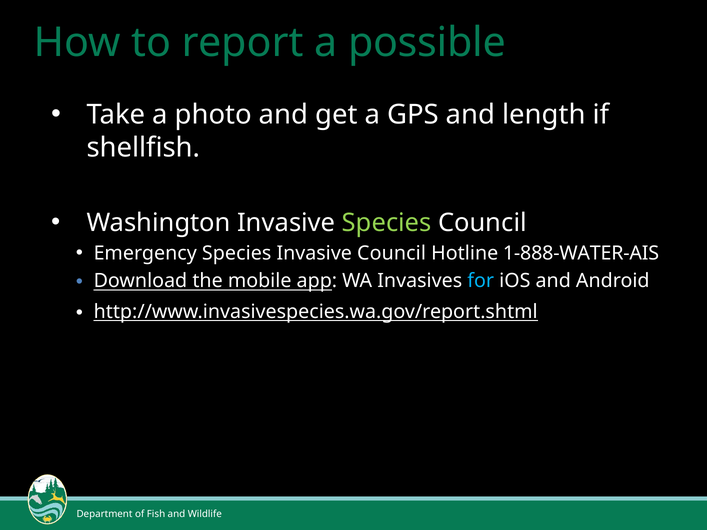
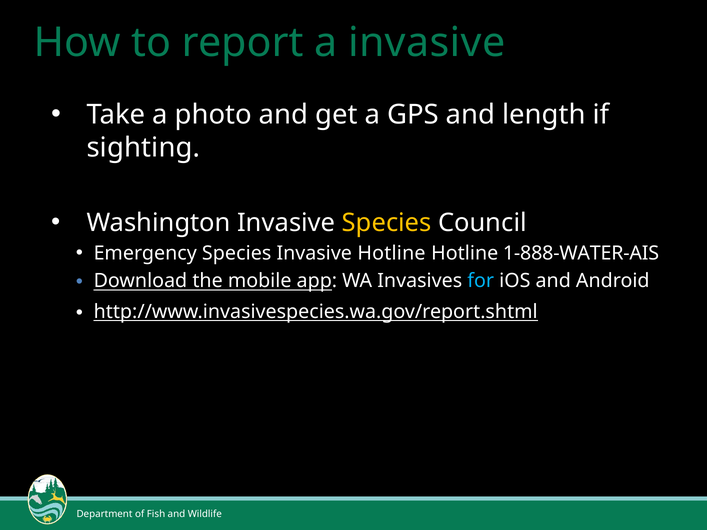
a possible: possible -> invasive (427, 43)
shellfish: shellfish -> sighting (143, 148)
Species colour: light green -> yellow (387, 223)
Invasive Council: Council -> Hotline (392, 254)
